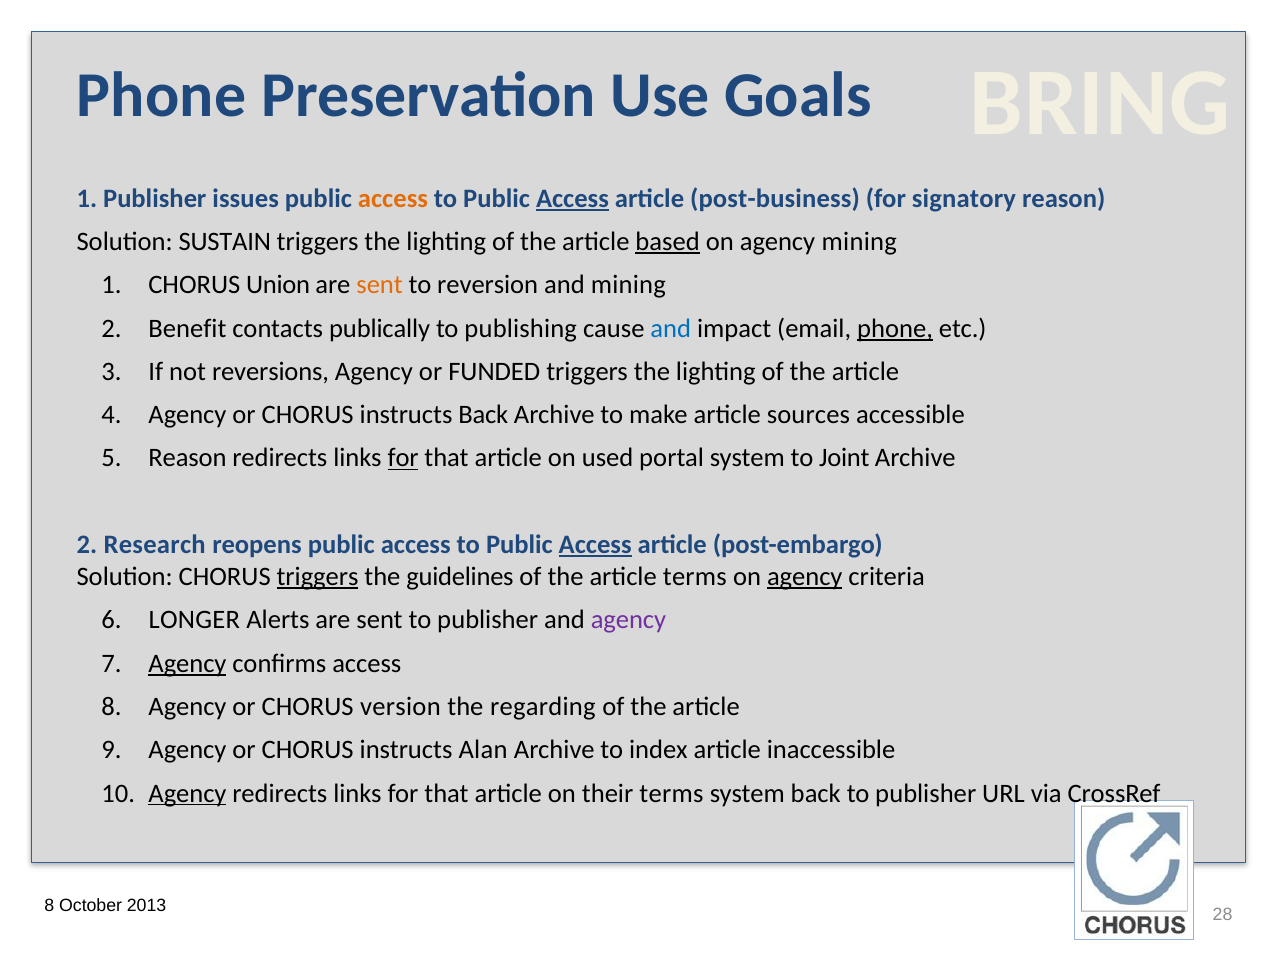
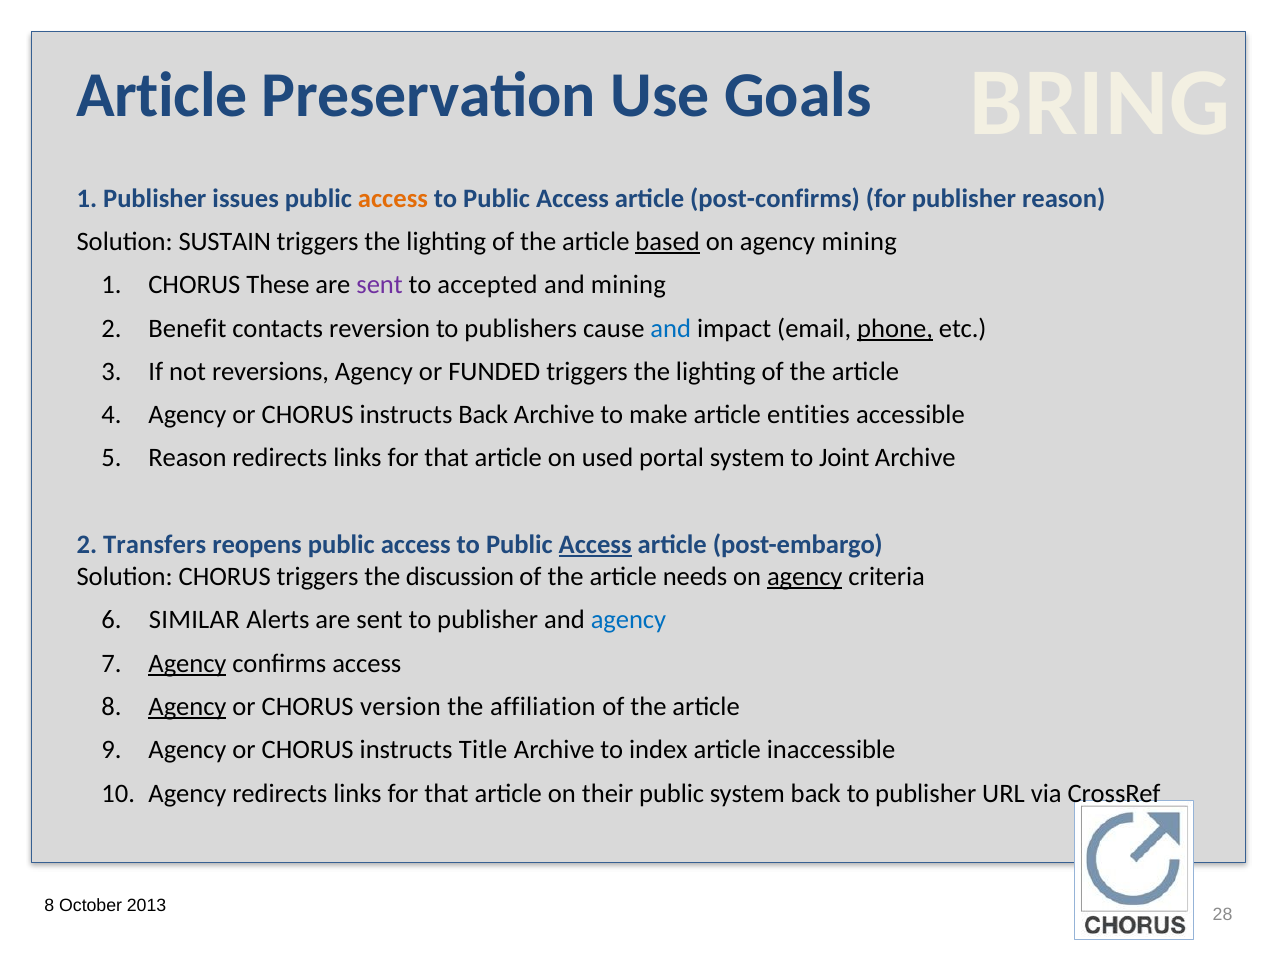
Phone: Phone -> Article (162, 96)
Access underline: present -> none (572, 198)
post-business: post-business -> post-confirms (775, 198)
for signatory: signatory -> publisher (964, 198)
Union: Union -> These (278, 285)
sent colour: orange -> purple (380, 285)
reversion: reversion -> accepted (488, 285)
publically: publically -> reversion (380, 328)
publishing: publishing -> publishers (521, 328)
sources: sources -> entities (808, 415)
for underline: present -> none (403, 458)
Research: Research -> Transfers (155, 545)
triggers underline: present -> none (318, 577)
guidelines: guidelines -> discussion (460, 577)
article terms: terms -> needs (695, 577)
LONGER: LONGER -> SIMILAR (194, 620)
agency colour: purple -> blue (628, 620)
Agency underline: none -> present (187, 706)
regarding: regarding -> affiliation (543, 706)
Alan: Alan -> Title (483, 750)
Agency underline: present -> none (187, 793)
their terms: terms -> public (672, 793)
